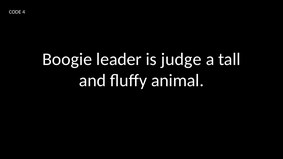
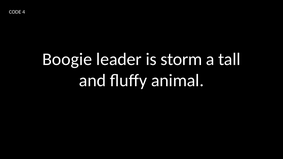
judge: judge -> storm (181, 59)
